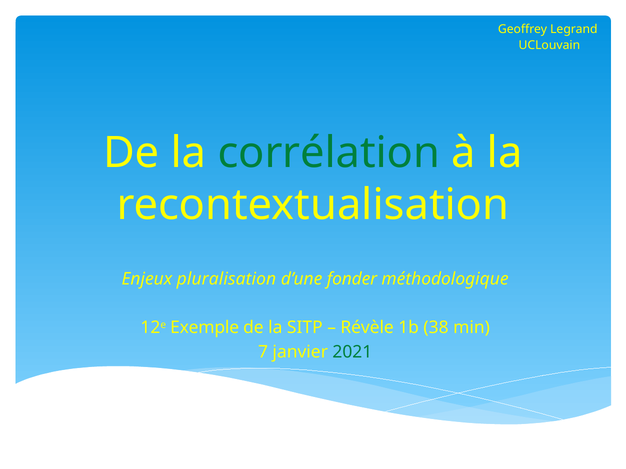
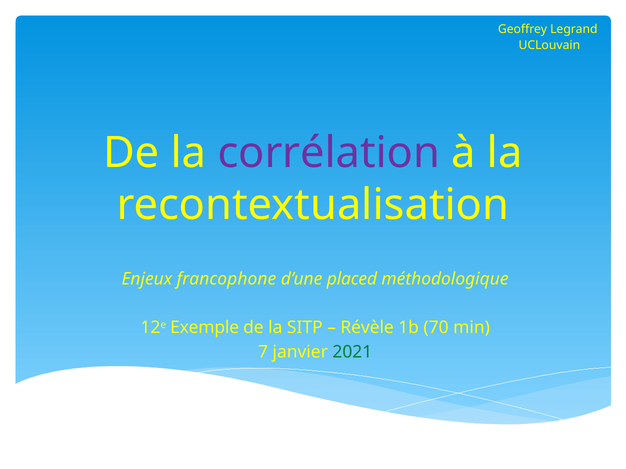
corrélation colour: green -> purple (329, 153)
pluralisation: pluralisation -> francophone (226, 279)
fonder: fonder -> placed (352, 279)
38: 38 -> 70 (436, 328)
